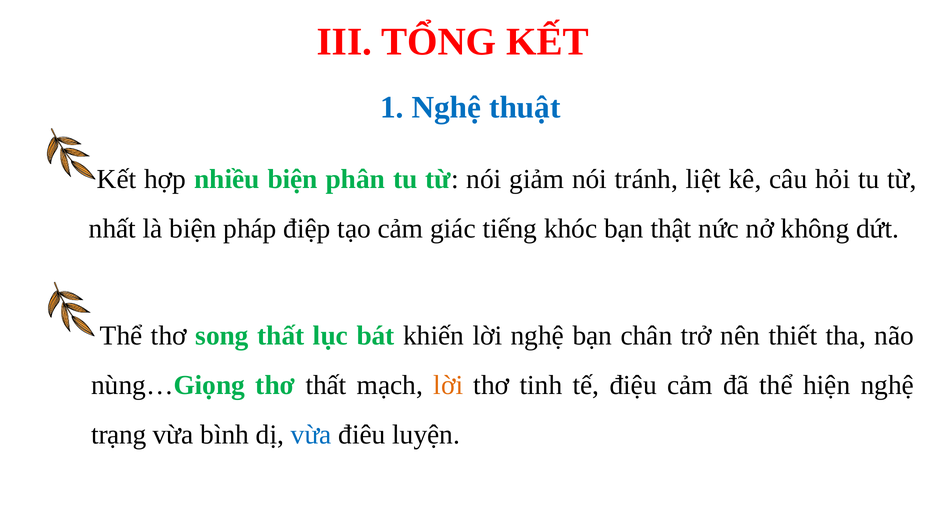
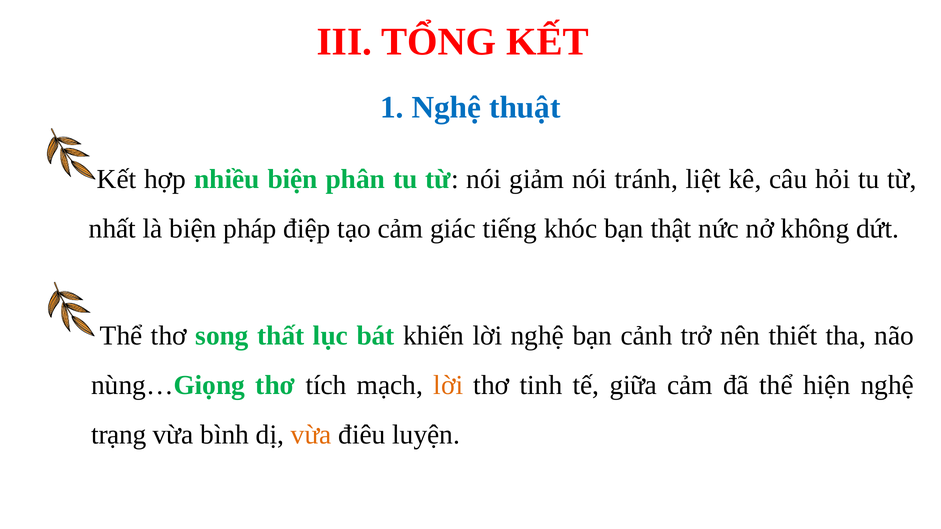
chân: chân -> cảnh (646, 336)
thơ thất: thất -> tích (326, 385)
điệu: điệu -> giữa (633, 385)
vừa colour: blue -> orange (311, 435)
